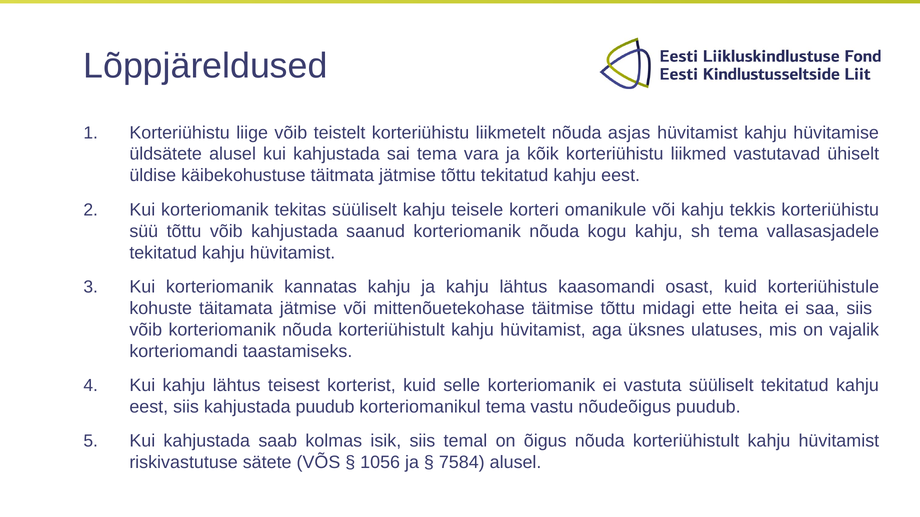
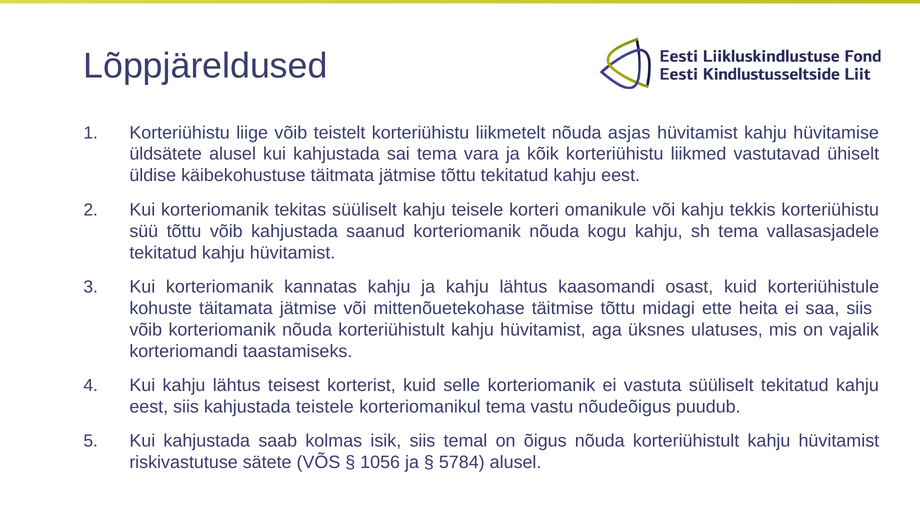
kahjustada puudub: puudub -> teistele (325, 407)
7584: 7584 -> 5784 (462, 463)
